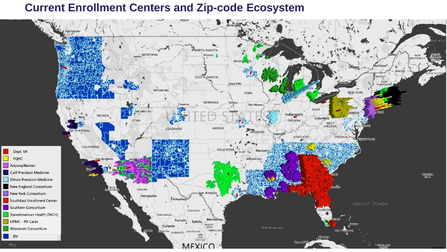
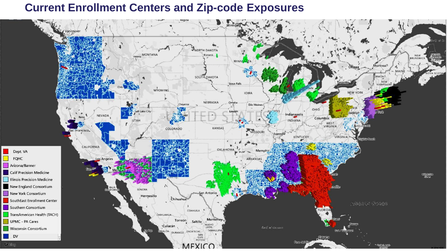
Ecosystem: Ecosystem -> Exposures (275, 8)
